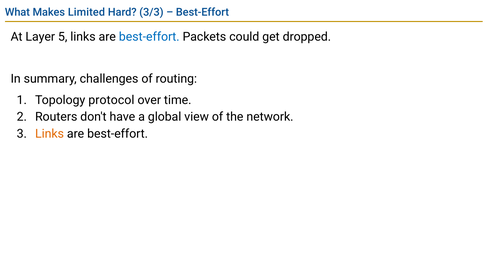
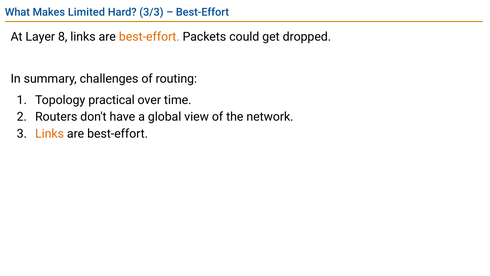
5: 5 -> 8 (63, 37)
best-effort colour: blue -> orange (149, 37)
protocol: protocol -> practical (112, 100)
